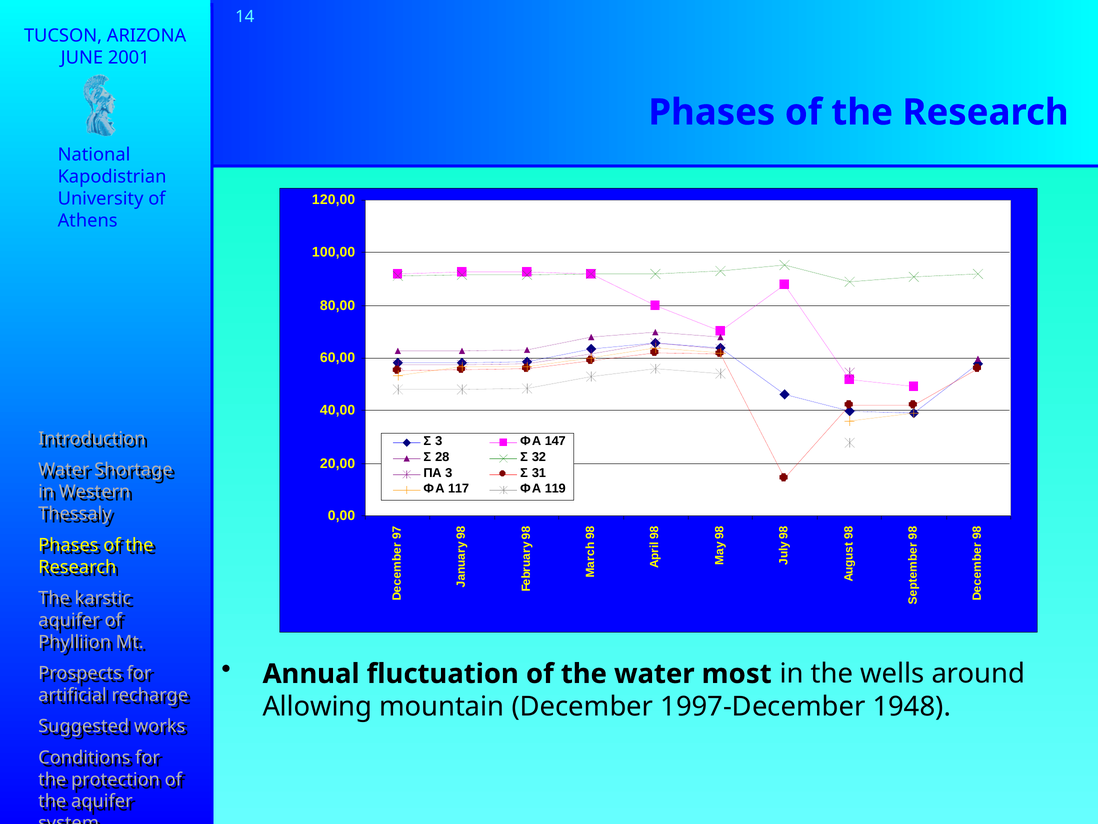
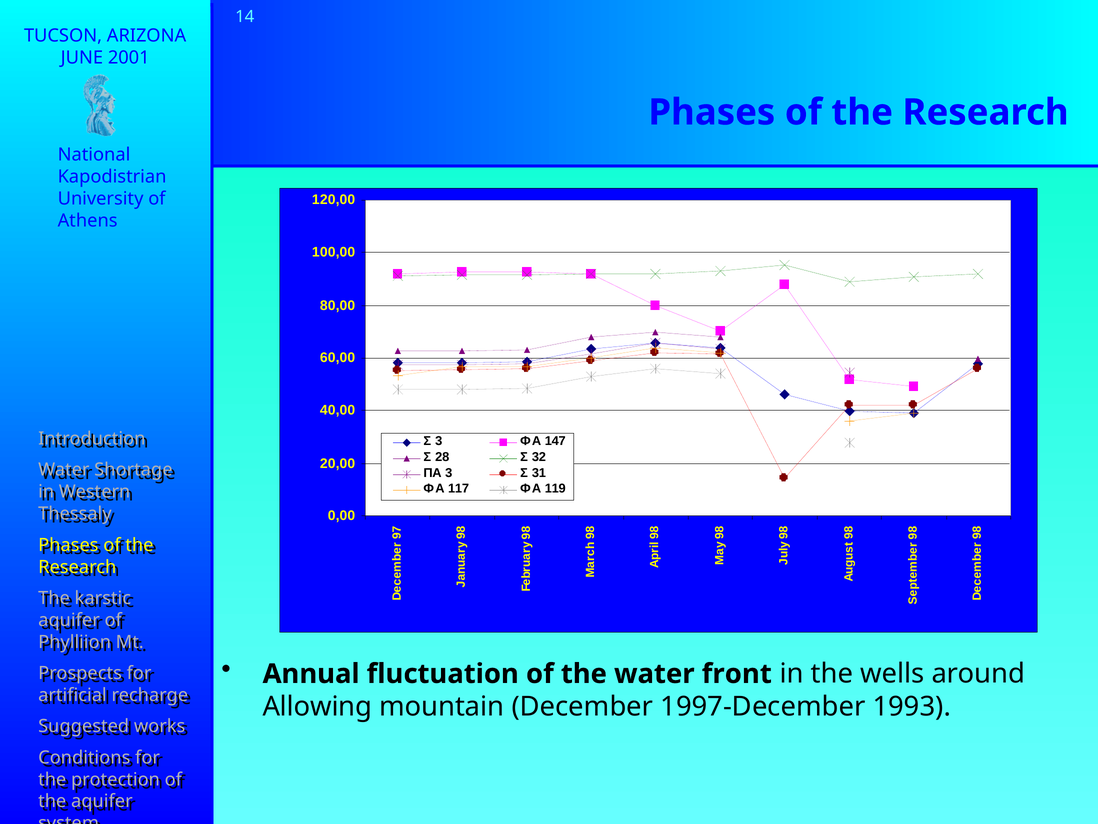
most: most -> front (737, 674)
1948: 1948 -> 1993 (912, 706)
